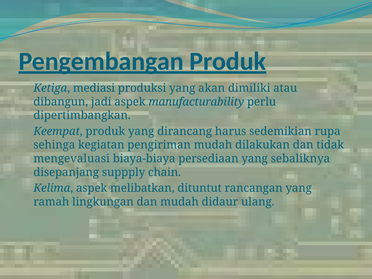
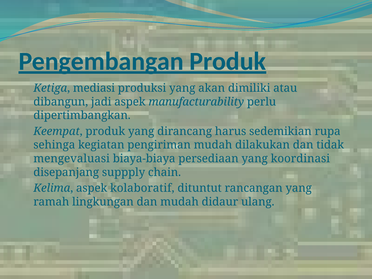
sebaliknya: sebaliknya -> koordinasi (300, 159)
melibatkan: melibatkan -> kolaboratif (142, 188)
